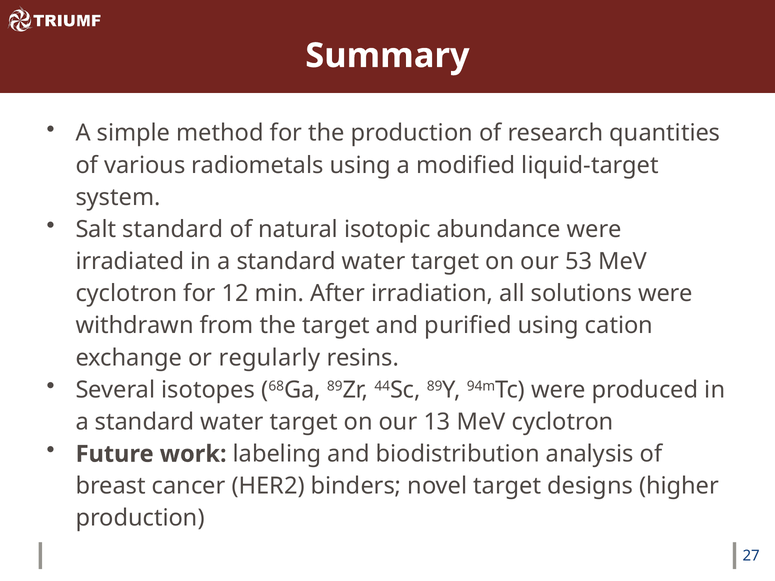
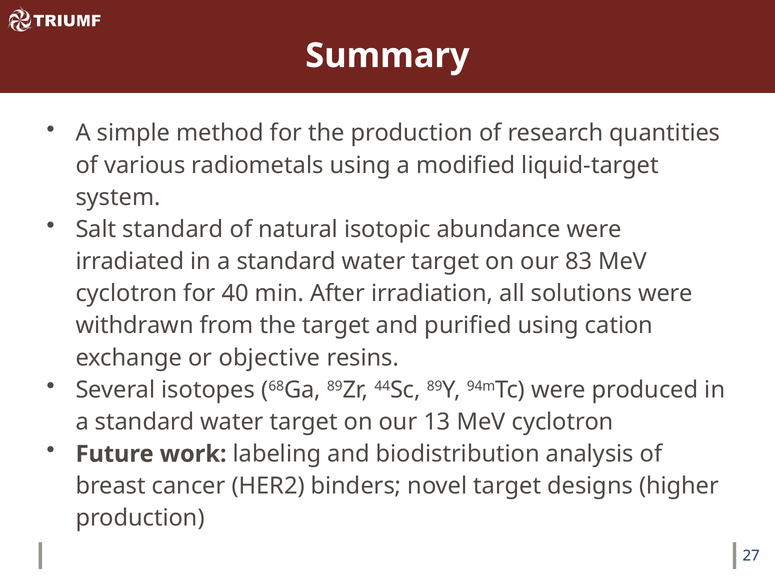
53: 53 -> 83 (579, 262)
12: 12 -> 40 (235, 294)
regularly: regularly -> objective (269, 358)
